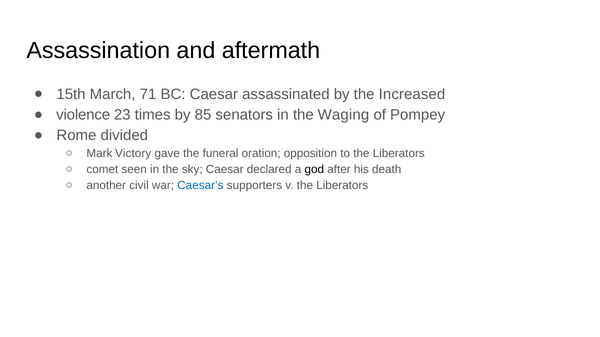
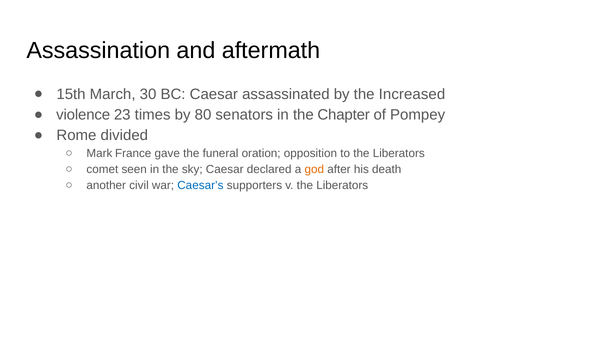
71: 71 -> 30 (148, 94)
85: 85 -> 80 (203, 115)
Waging: Waging -> Chapter (344, 115)
Victory: Victory -> France (133, 154)
god colour: black -> orange (314, 170)
